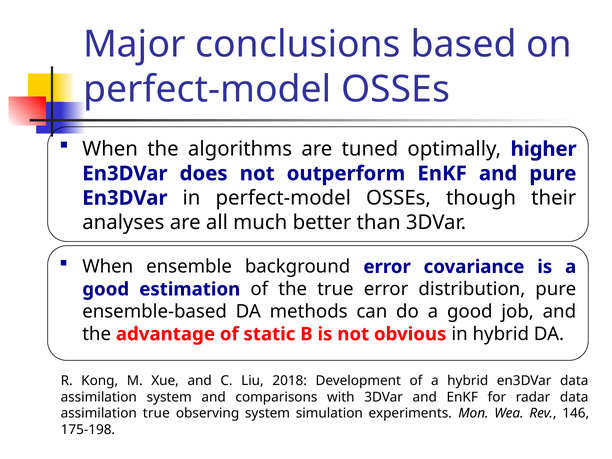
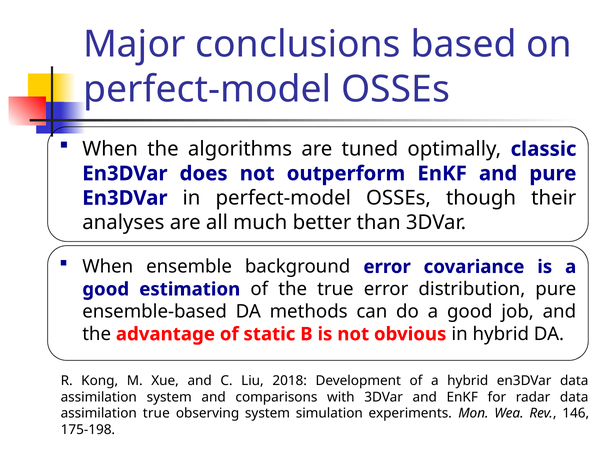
higher: higher -> classic (544, 149)
